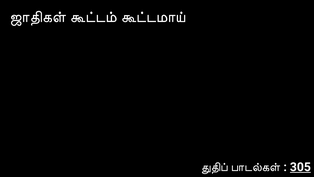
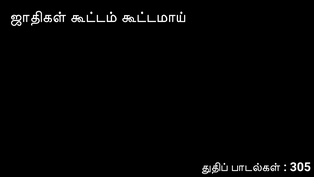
305 underline: present -> none (300, 167)
